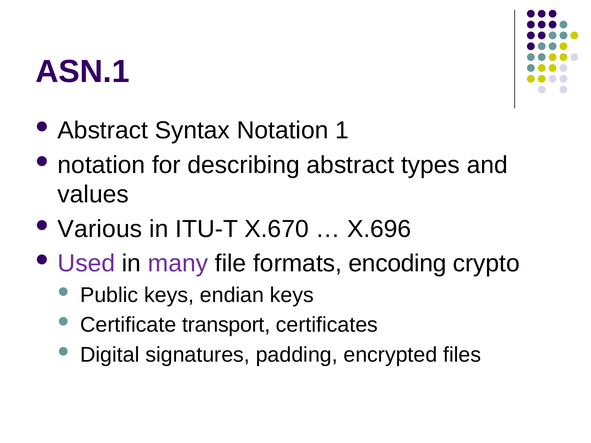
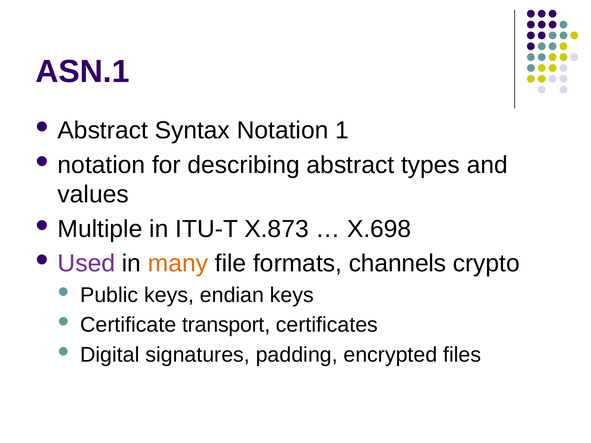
Various: Various -> Multiple (100, 229)
X.670: X.670 -> X.873 (277, 229)
X.696: X.696 -> X.698 (379, 229)
many colour: purple -> orange (178, 264)
encoding: encoding -> channels (398, 264)
